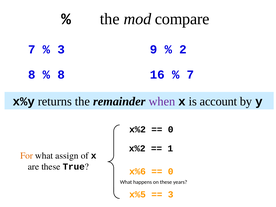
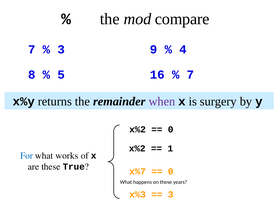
2: 2 -> 4 (183, 49)
8: 8 -> 5 (61, 75)
account: account -> surgery (218, 102)
For colour: orange -> blue (27, 156)
assign: assign -> works (67, 156)
x%6: x%6 -> x%7 (138, 171)
x%5: x%5 -> x%3 (138, 194)
